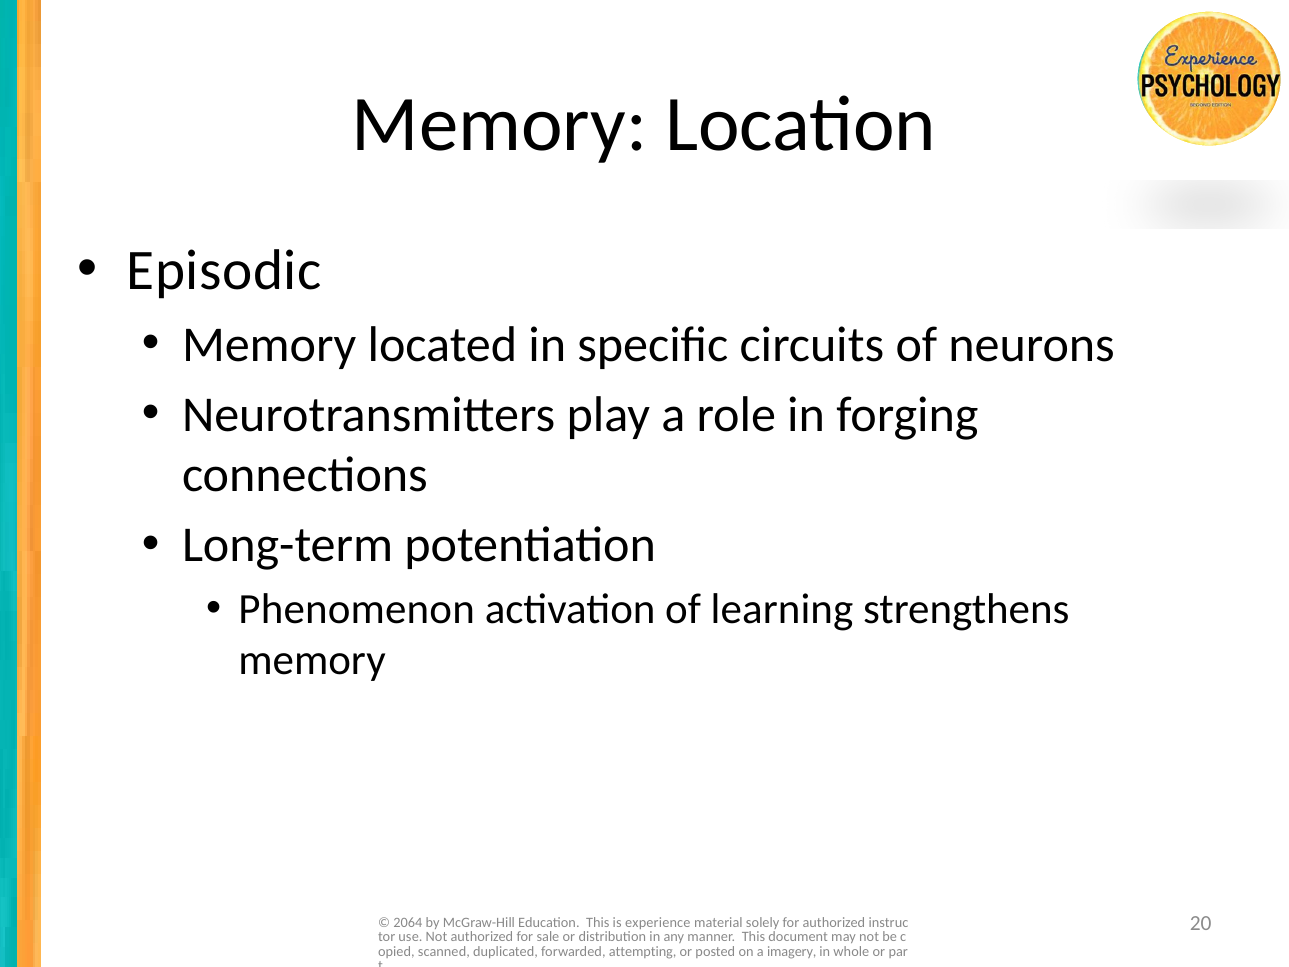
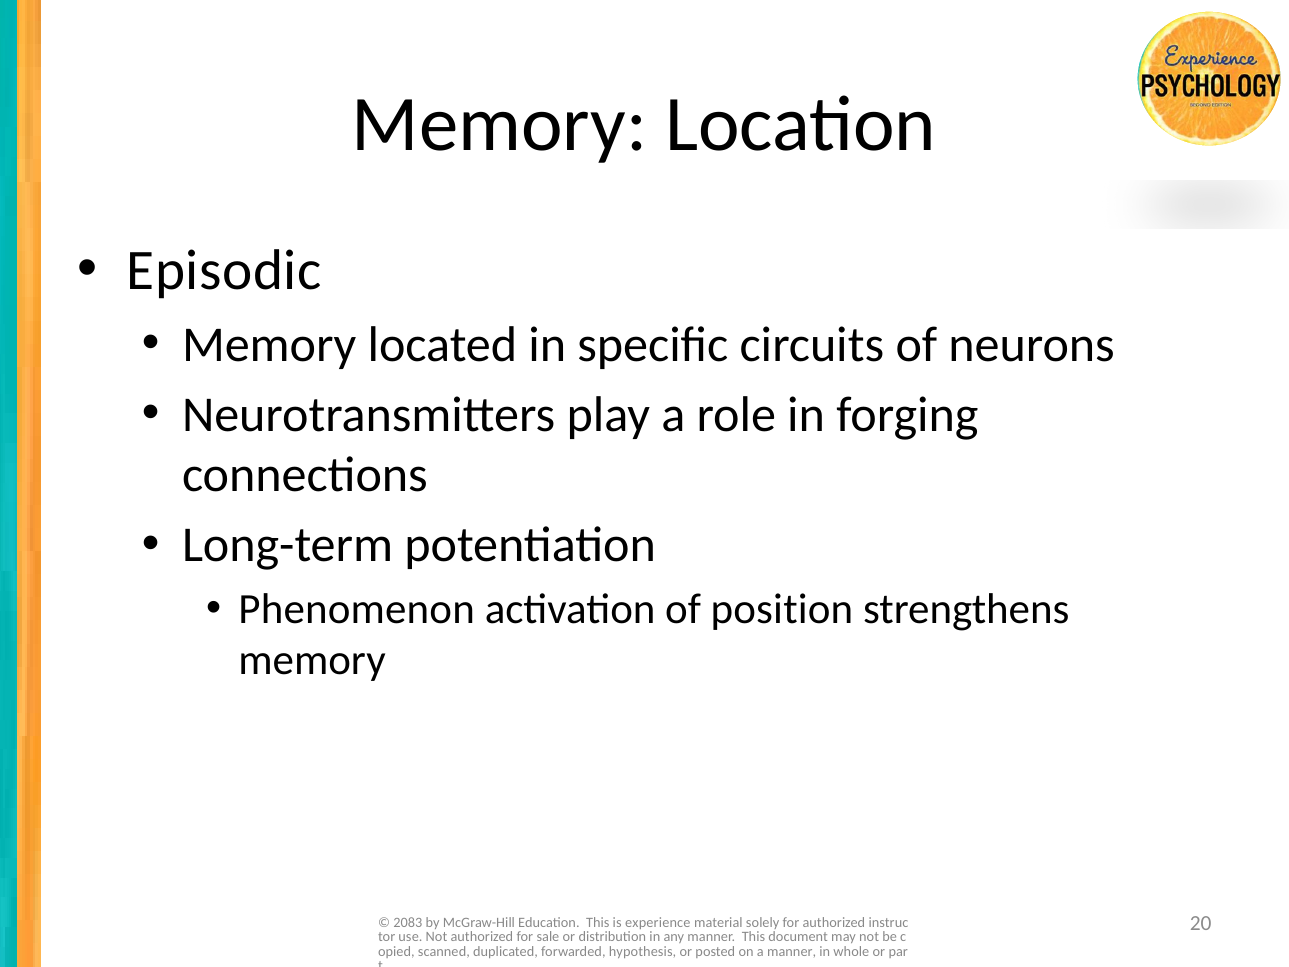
learning: learning -> position (782, 609)
2064: 2064 -> 2083 (408, 923)
attempting: attempting -> hypothesis (643, 951)
a imagery: imagery -> manner (792, 951)
